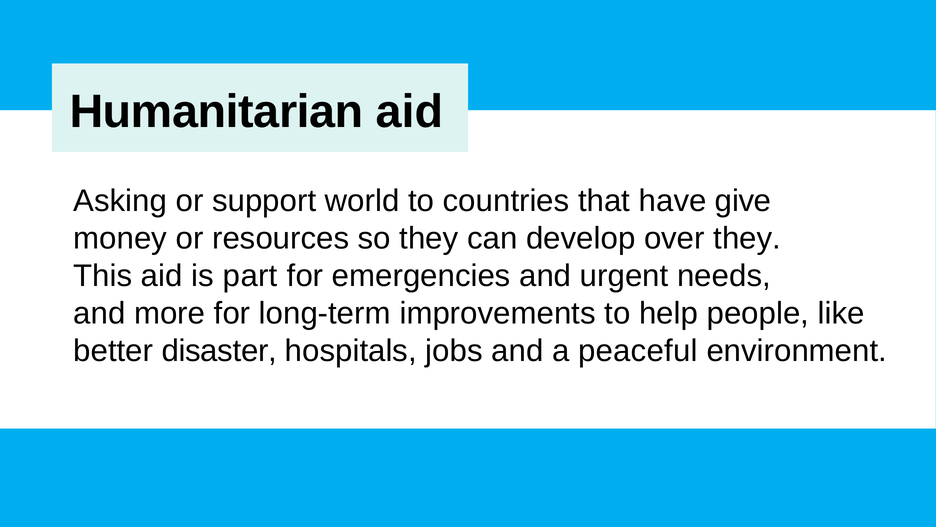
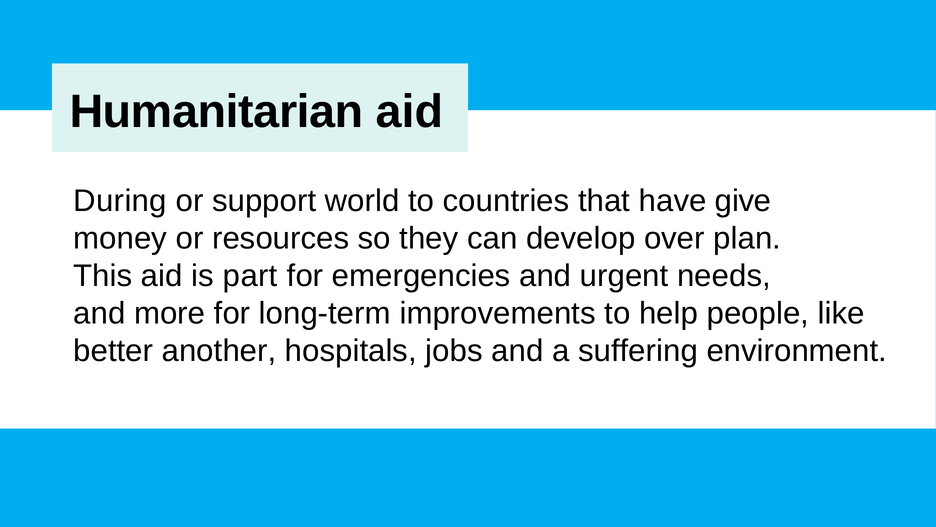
Asking: Asking -> During (120, 201)
over they: they -> plan (747, 238)
disaster: disaster -> another (219, 351)
peaceful: peaceful -> suffering (638, 351)
